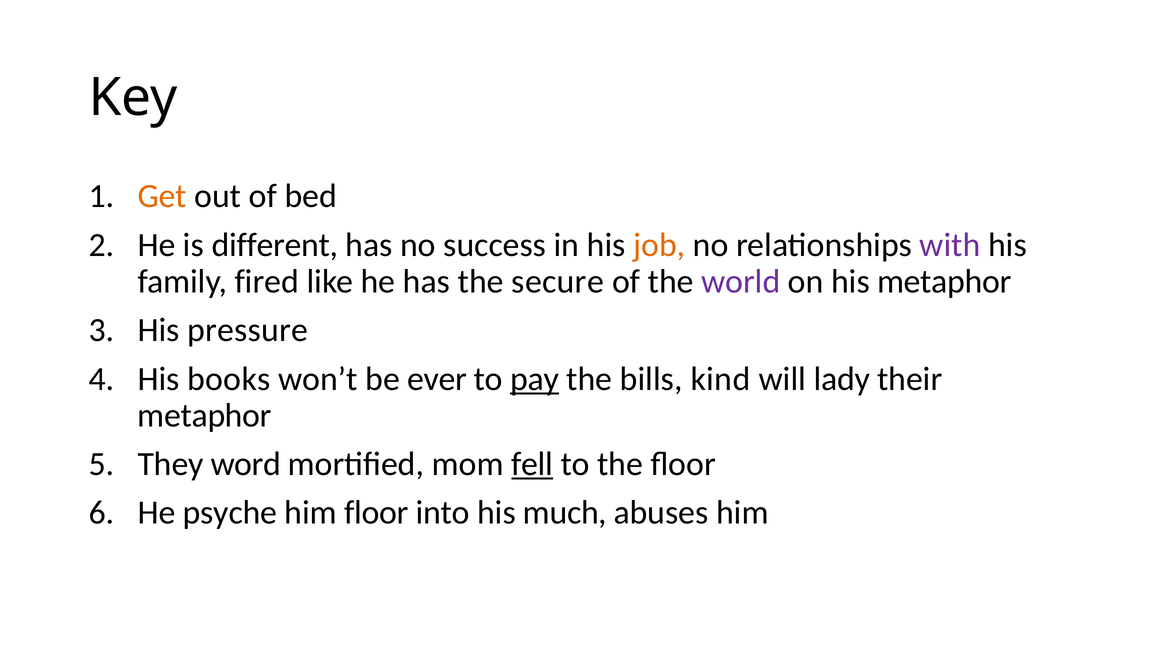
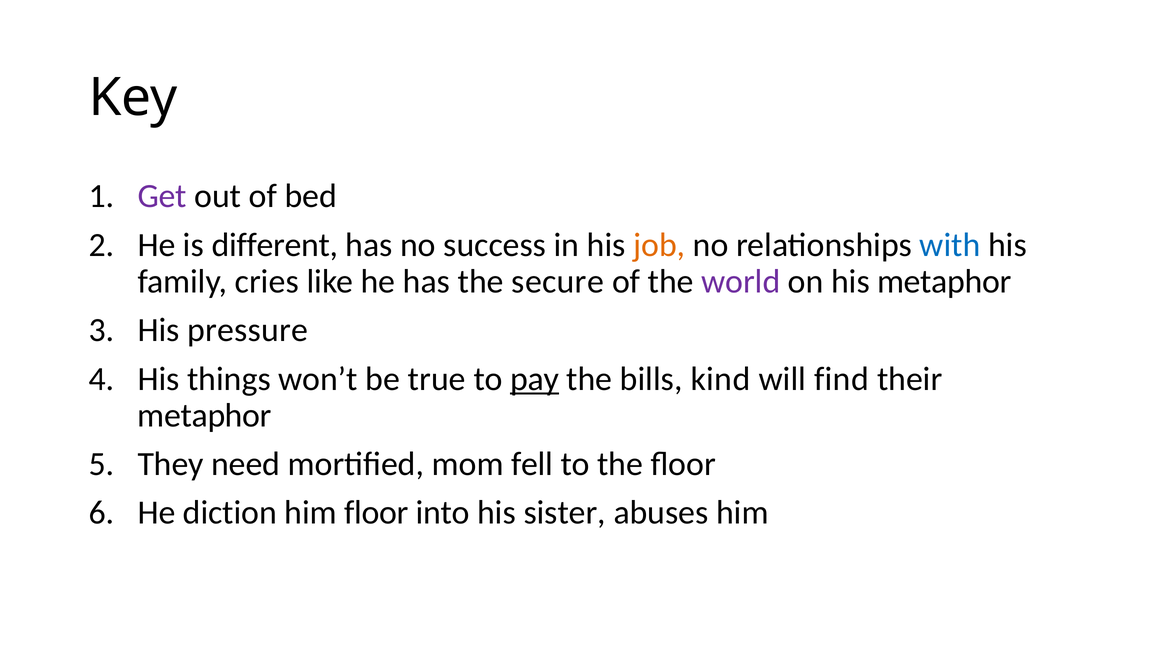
Get colour: orange -> purple (162, 196)
with colour: purple -> blue (950, 245)
fired: fired -> cries (267, 282)
books: books -> things (229, 379)
ever: ever -> true (437, 379)
lady: lady -> find (841, 379)
word: word -> need (246, 464)
fell underline: present -> none (532, 464)
psyche: psyche -> diction (230, 513)
much: much -> sister (565, 513)
